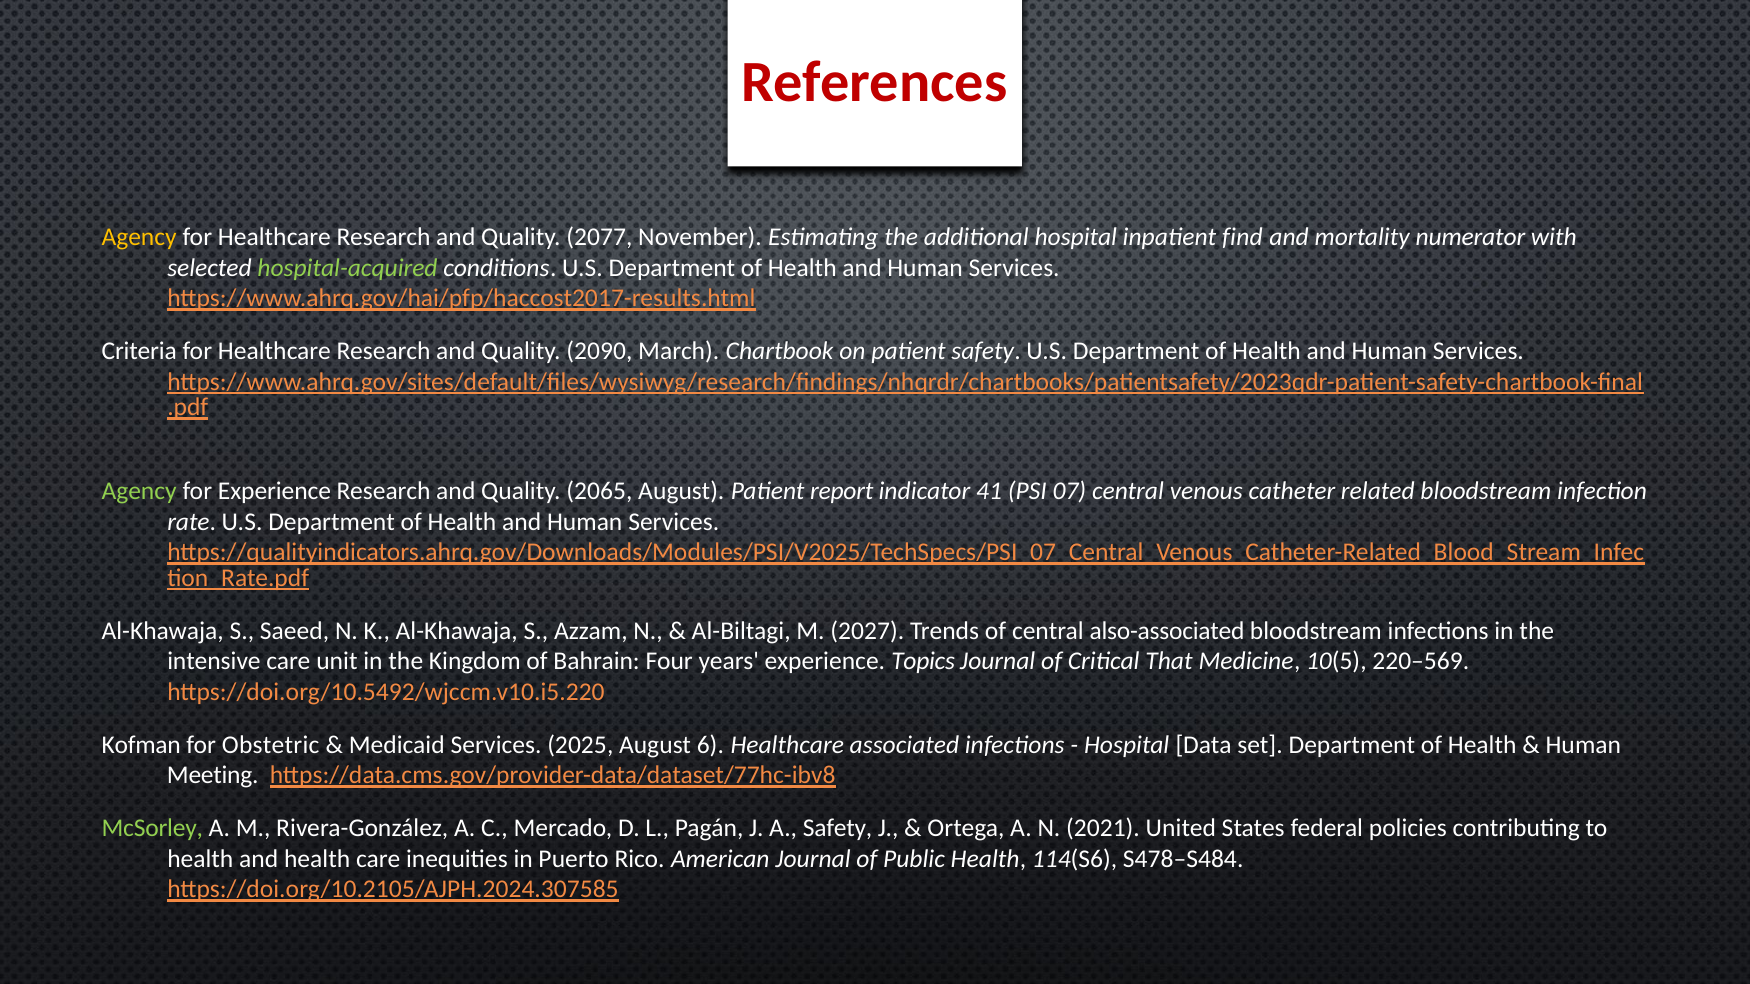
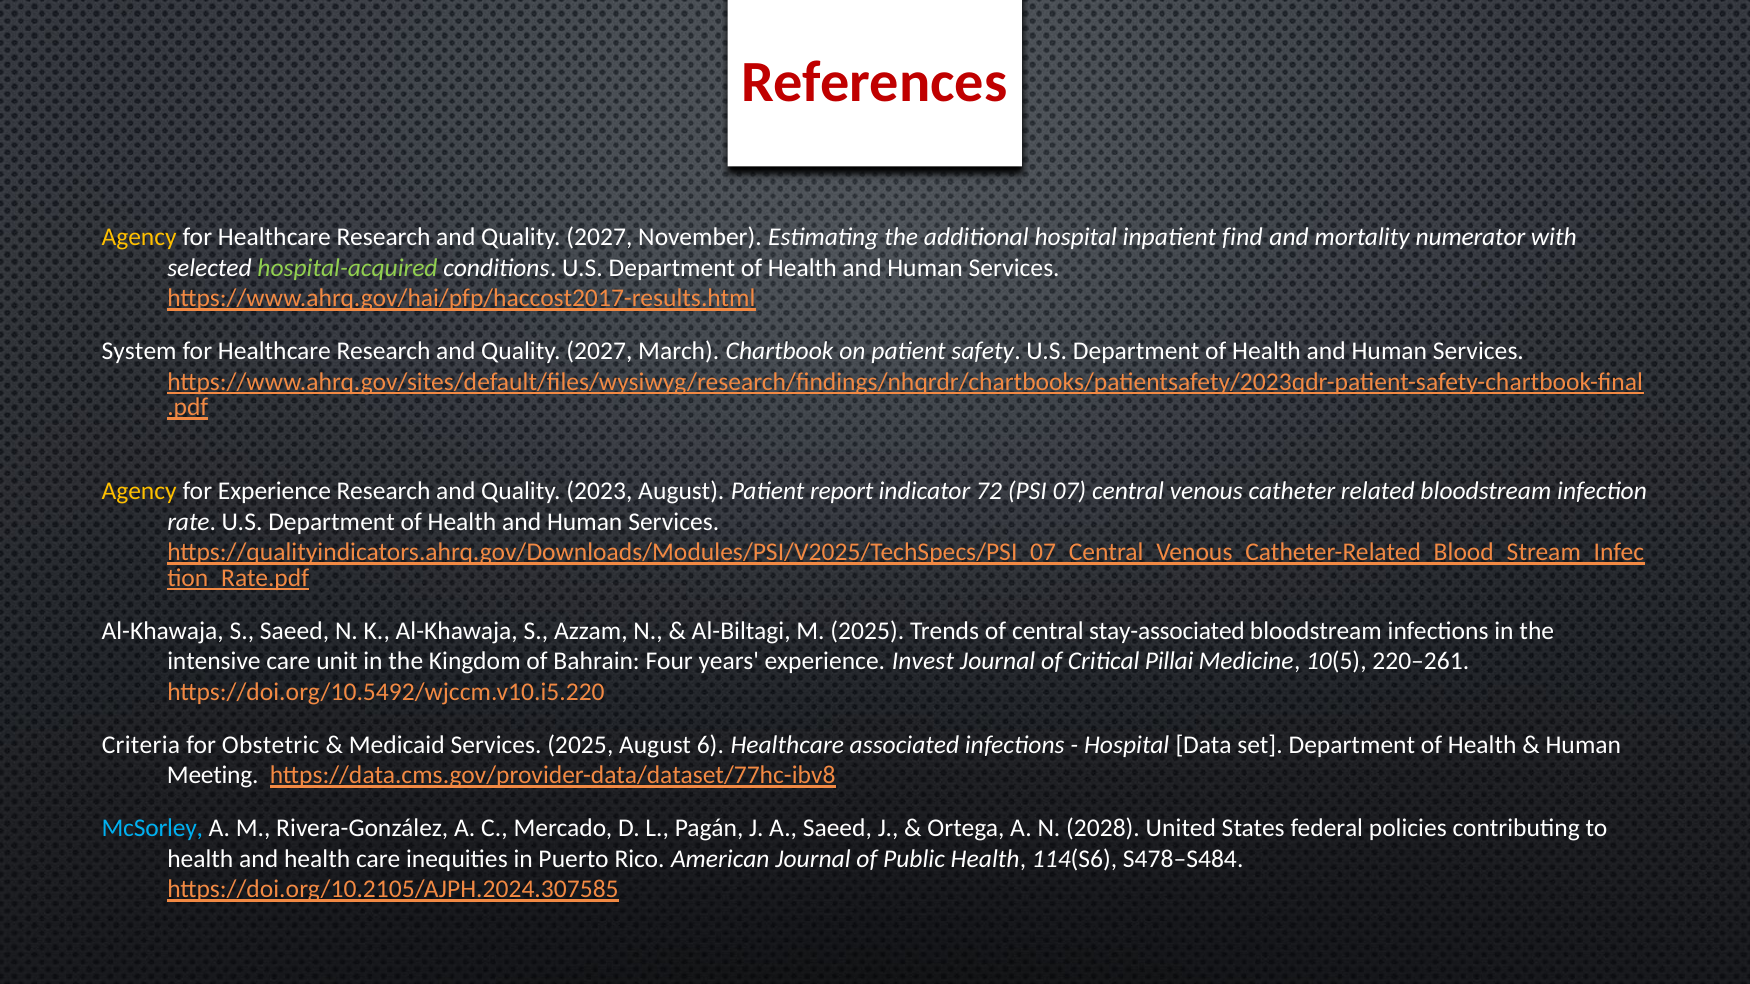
2077: 2077 -> 2027 (599, 237)
Criteria: Criteria -> System (139, 351)
2090: 2090 -> 2027 (599, 351)
Agency colour: light green -> yellow (139, 491)
2065: 2065 -> 2023 (599, 491)
41: 41 -> 72 (989, 491)
M 2027: 2027 -> 2025 (867, 631)
also-associated: also-associated -> stay-associated (1167, 631)
Topics: Topics -> Invest (923, 662)
That: That -> Pillai (1169, 662)
220–569: 220–569 -> 220–261 (1421, 662)
Kofman: Kofman -> Criteria (141, 745)
McSorley colour: light green -> light blue (152, 829)
A Safety: Safety -> Saeed (837, 829)
2021: 2021 -> 2028 (1103, 829)
